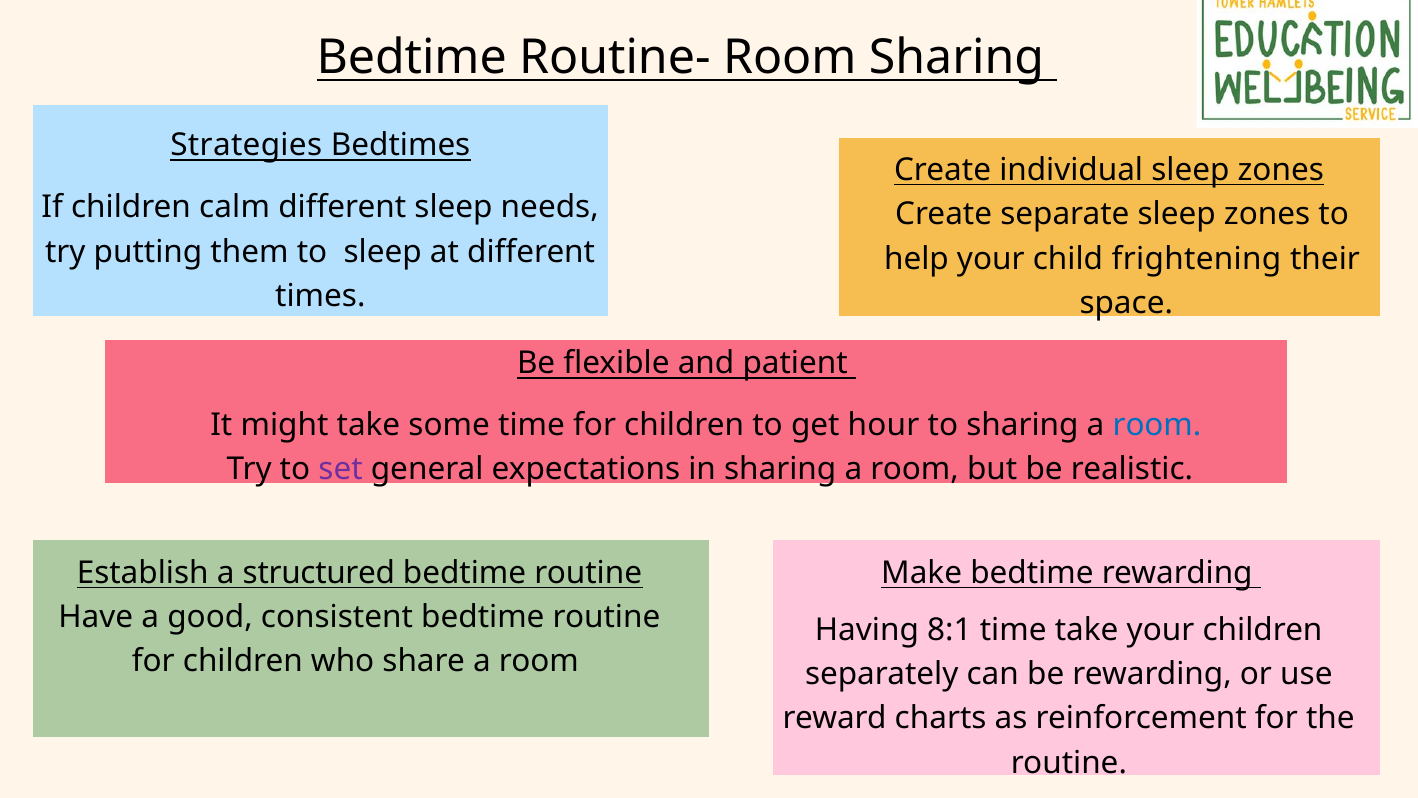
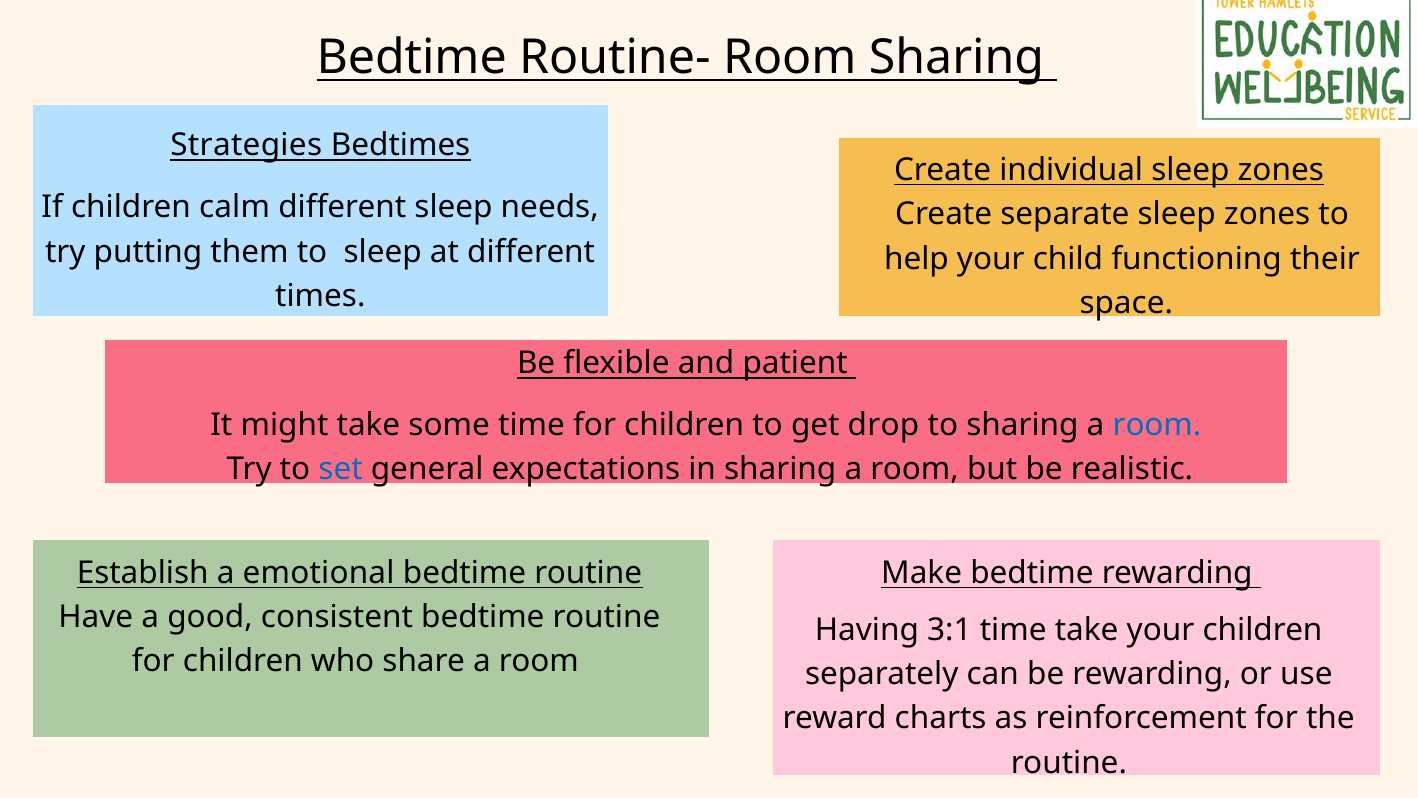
frightening: frightening -> functioning (1197, 259)
hour: hour -> drop (883, 424)
set colour: purple -> blue (341, 469)
structured: structured -> emotional (319, 573)
8:1: 8:1 -> 3:1 (949, 630)
